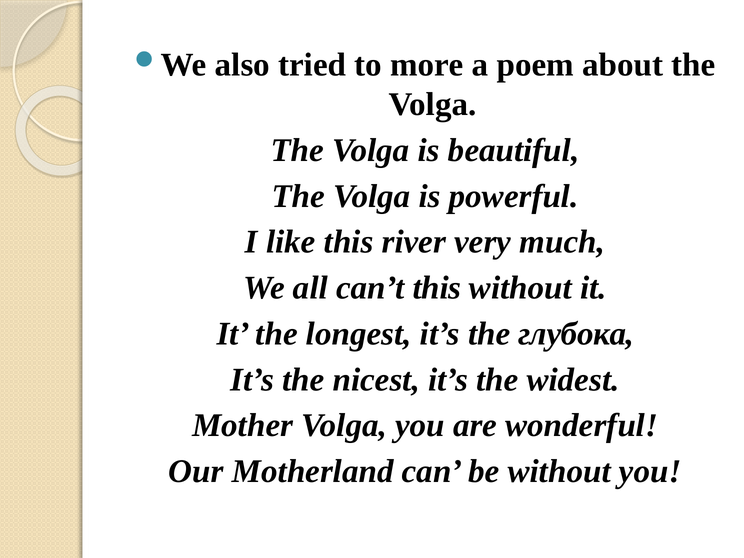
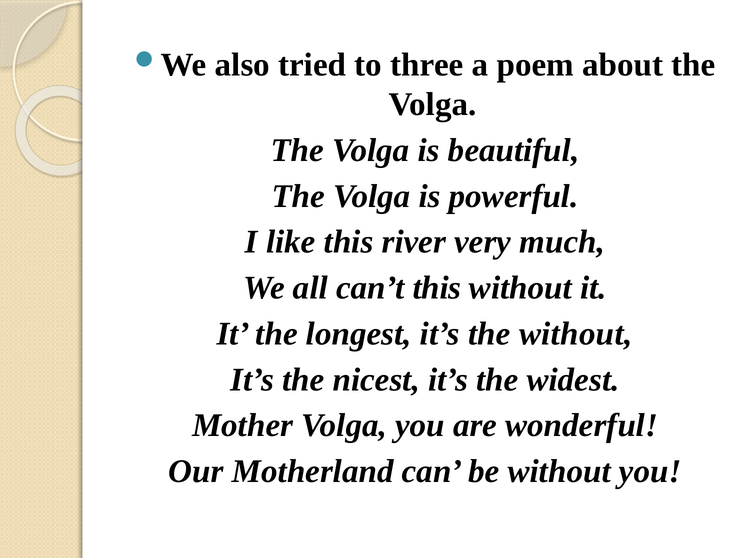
more: more -> three (427, 65)
the глубока: глубока -> without (576, 334)
